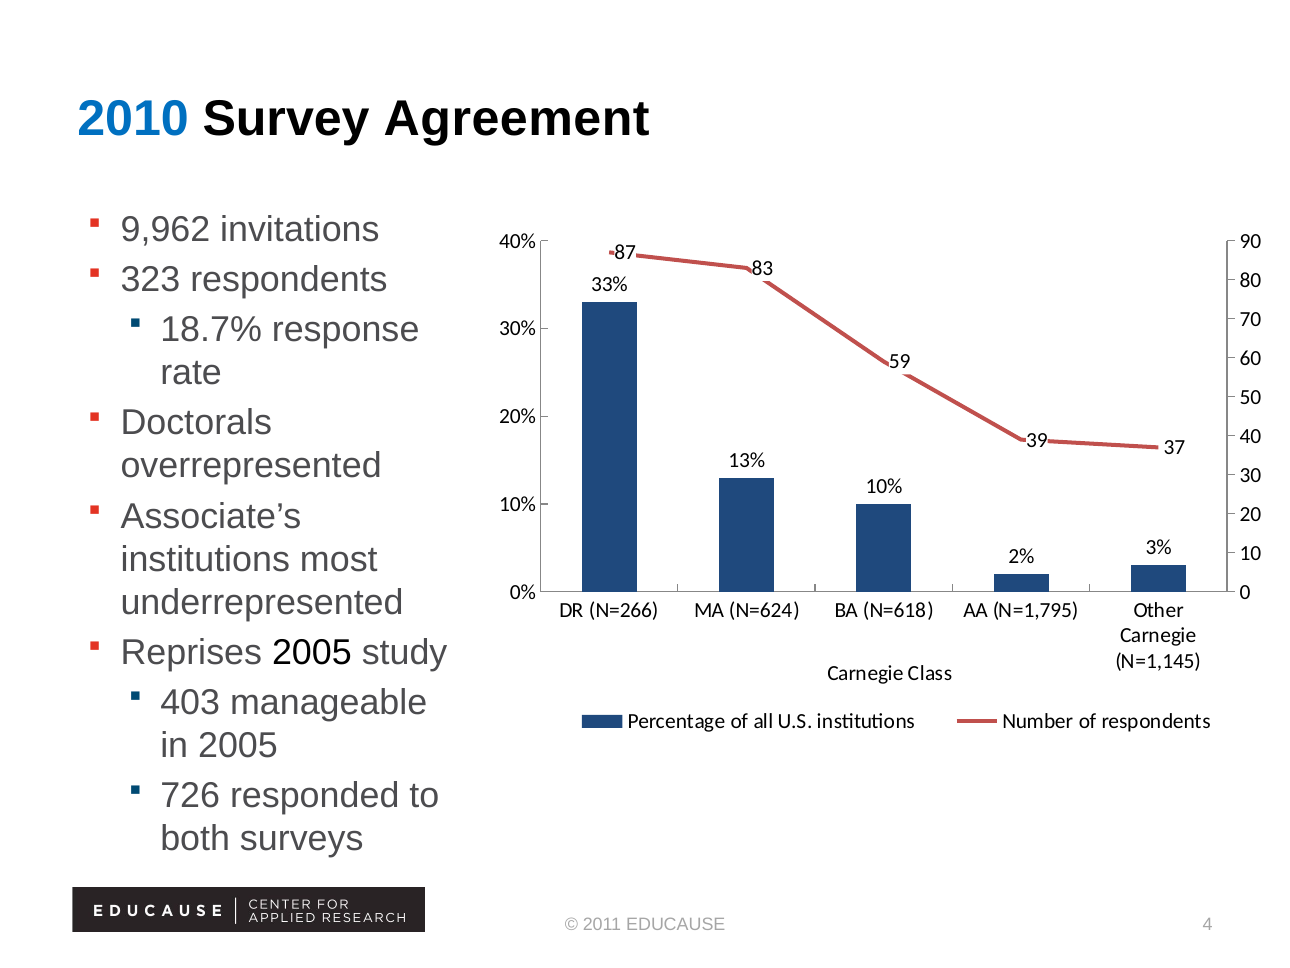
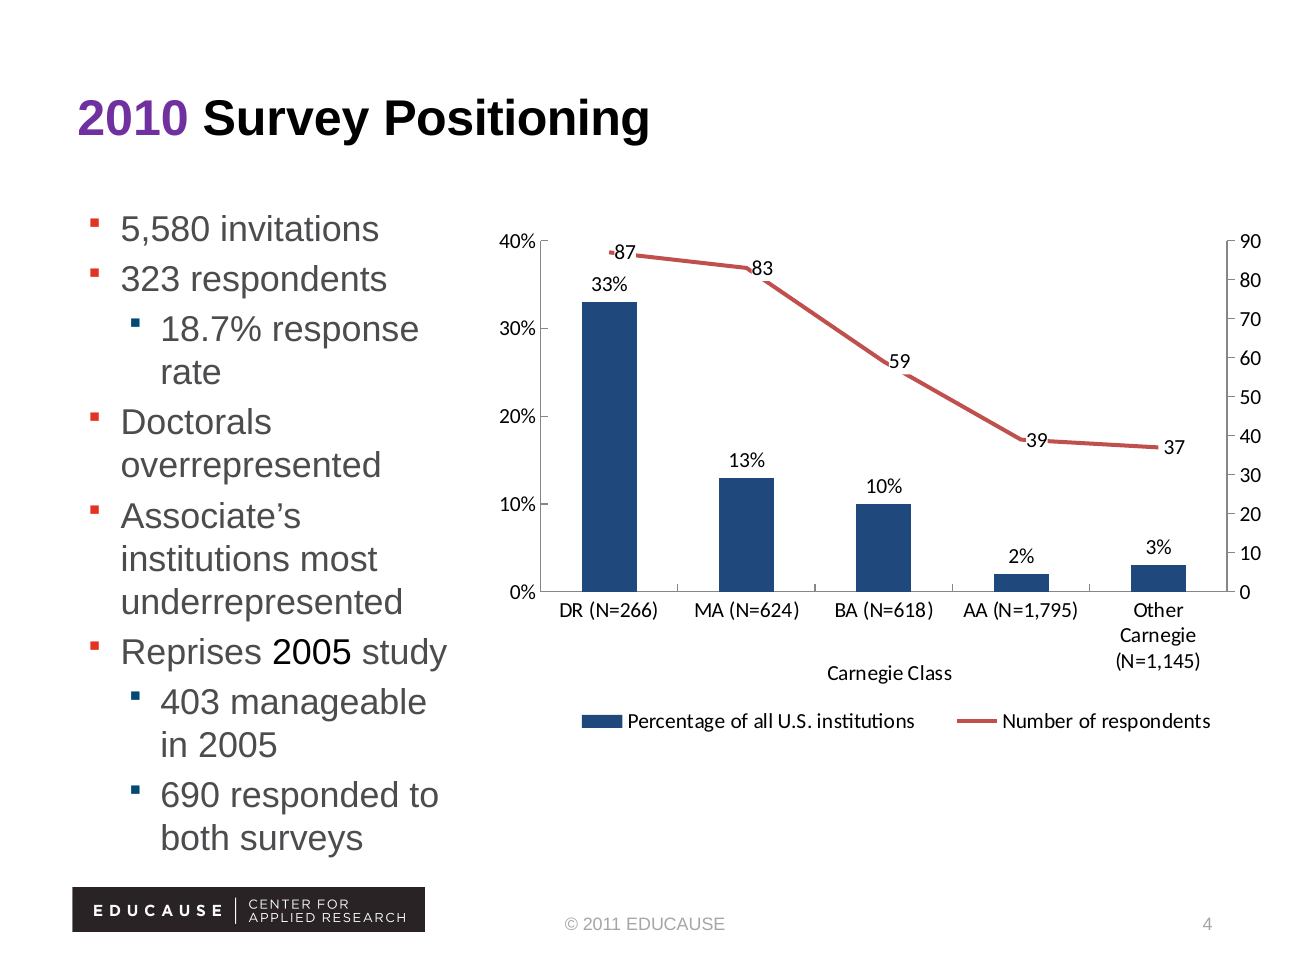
2010 colour: blue -> purple (133, 118)
Agreement: Agreement -> Positioning (517, 118)
9,962: 9,962 -> 5,580 (165, 229)
726: 726 -> 690 (190, 795)
